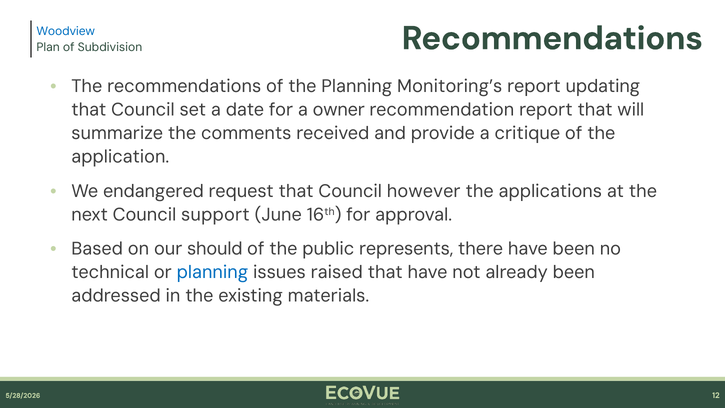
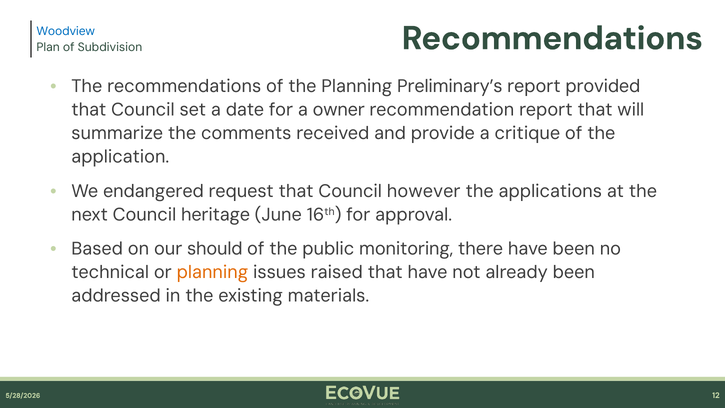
Monitoring’s: Monitoring’s -> Preliminary’s (450, 86)
updating: updating -> provided (603, 86)
support: support -> heritage (216, 215)
represents: represents -> monitoring (406, 249)
planning colour: blue -> orange (212, 272)
